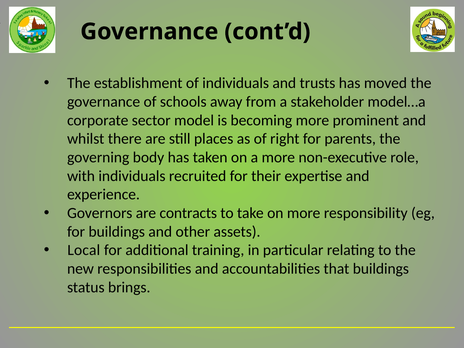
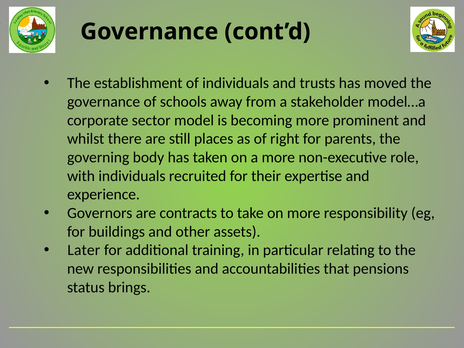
Local: Local -> Later (84, 250)
that buildings: buildings -> pensions (381, 269)
